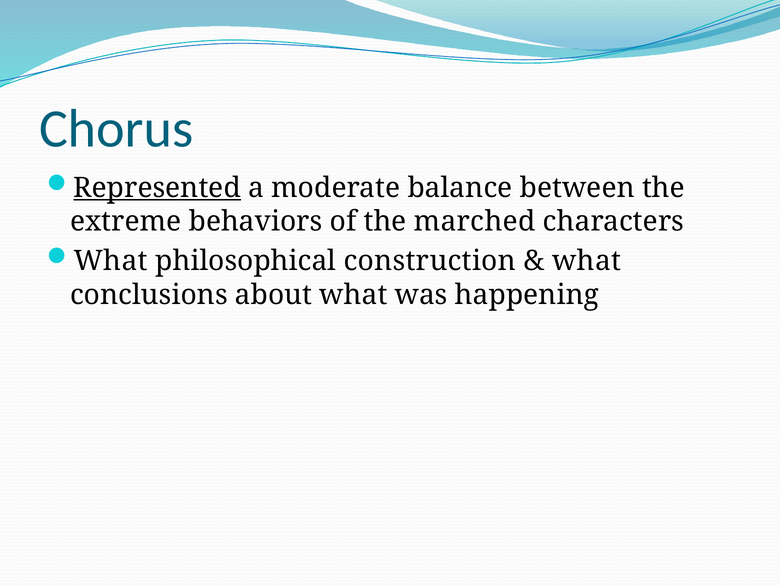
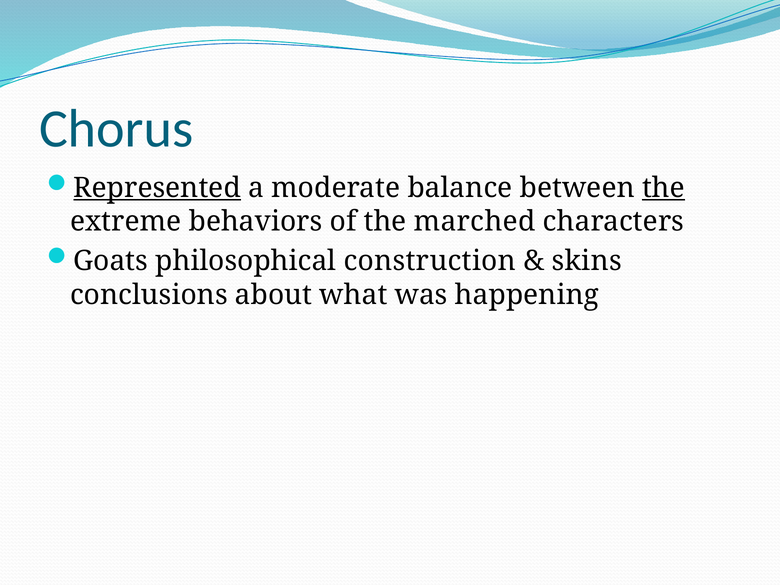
the underline: none -> present (663, 188)
What: What -> Goats (111, 261)
what: what -> skins (587, 261)
